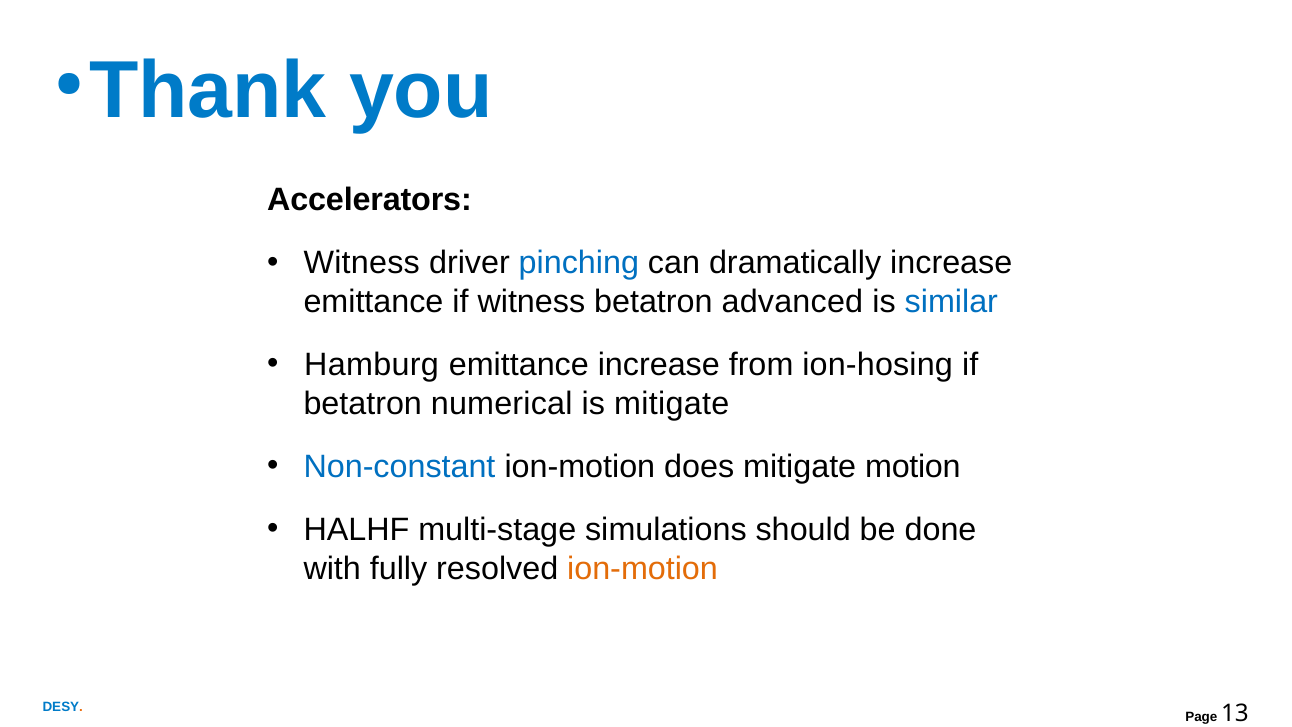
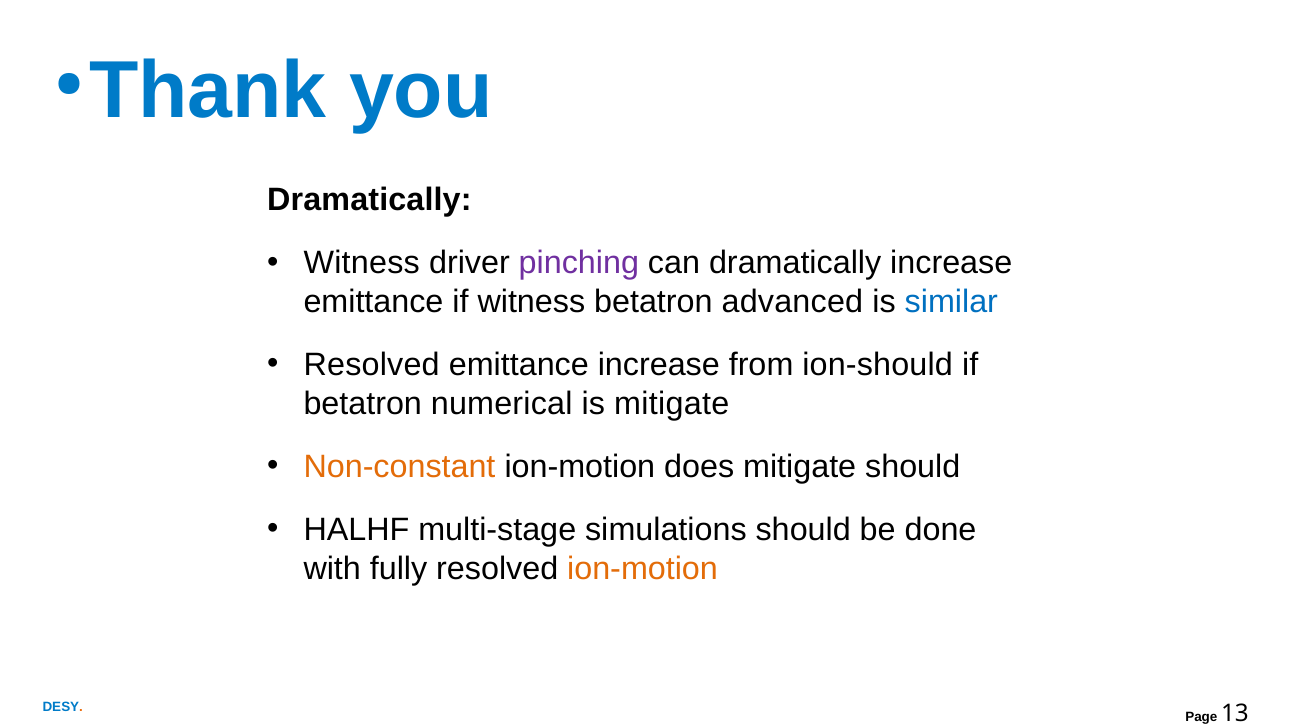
Accelerators: Accelerators -> Dramatically (369, 200)
pinching colour: blue -> purple (579, 263)
Hamburg: Hamburg -> Resolved (372, 365)
ion-hosing: ion-hosing -> ion-should (878, 365)
Non-constant colour: blue -> orange (399, 467)
mitigate motion: motion -> should (913, 467)
